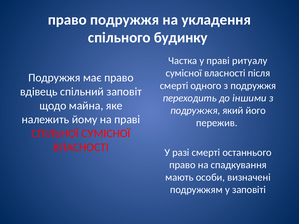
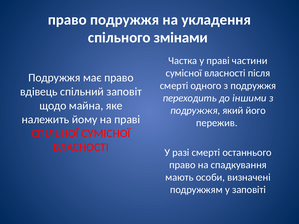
будинку: будинку -> змінами (181, 38)
ритуалу: ритуалу -> частини (250, 61)
